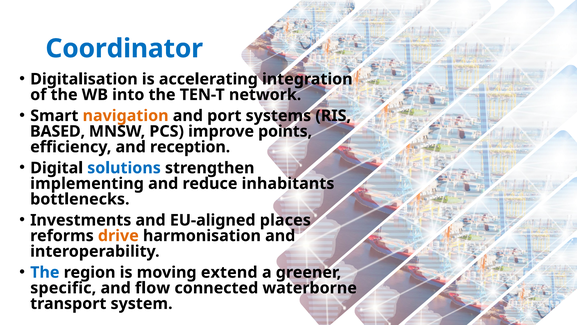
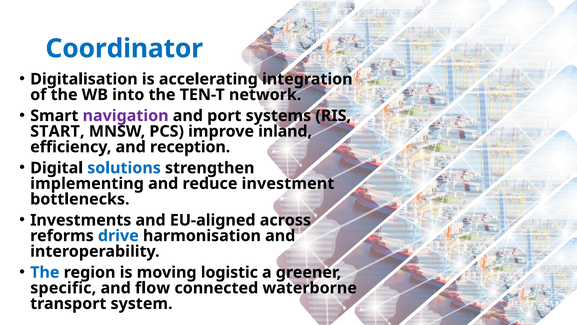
navigation colour: orange -> purple (126, 116)
BASED: BASED -> START (57, 131)
points: points -> inland (285, 131)
inhabitants: inhabitants -> investment (288, 183)
places: places -> across (285, 220)
drive colour: orange -> blue (118, 236)
extend: extend -> logistic (229, 272)
